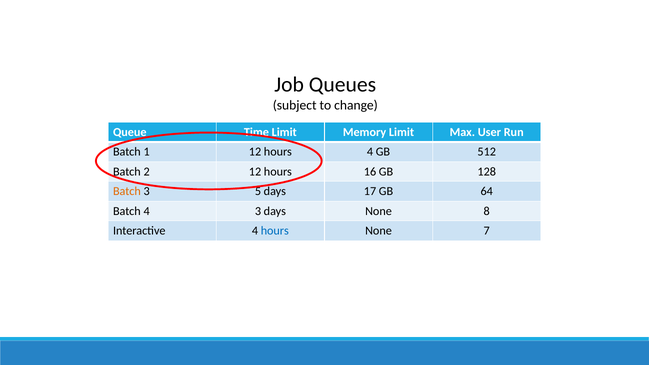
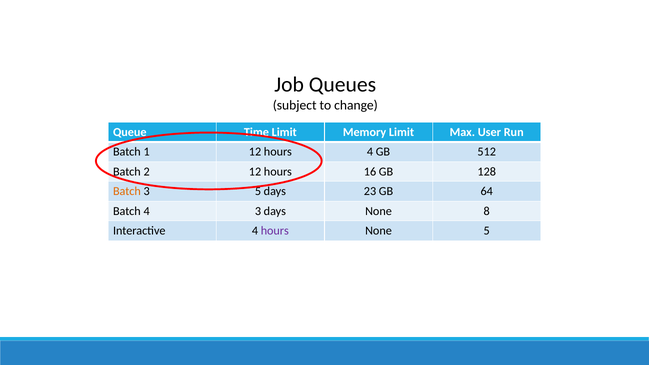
17: 17 -> 23 (370, 191)
hours colour: blue -> purple (275, 231)
None 7: 7 -> 5 (487, 231)
